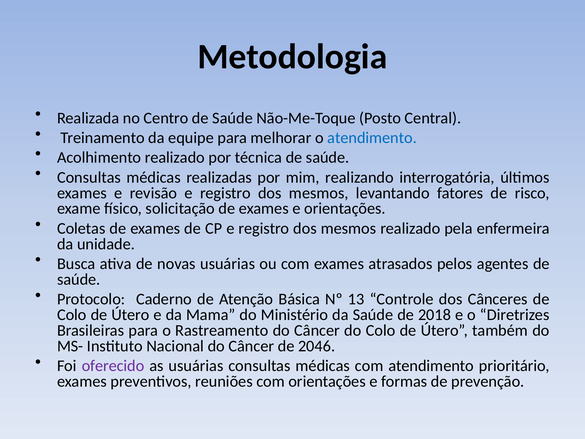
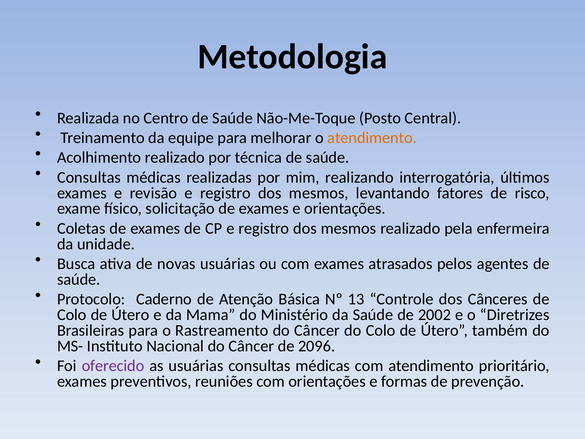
atendimento colour: blue -> orange (372, 138)
2018: 2018 -> 2002 (435, 315)
2046: 2046 -> 2096 (317, 346)
